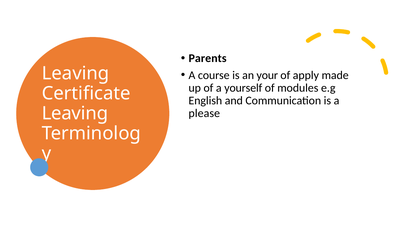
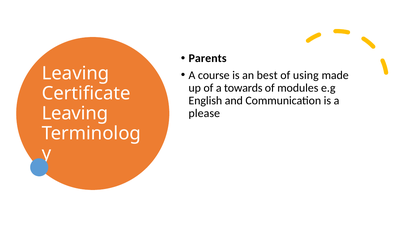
your: your -> best (267, 75)
apply: apply -> using (306, 75)
yourself: yourself -> towards (243, 88)
